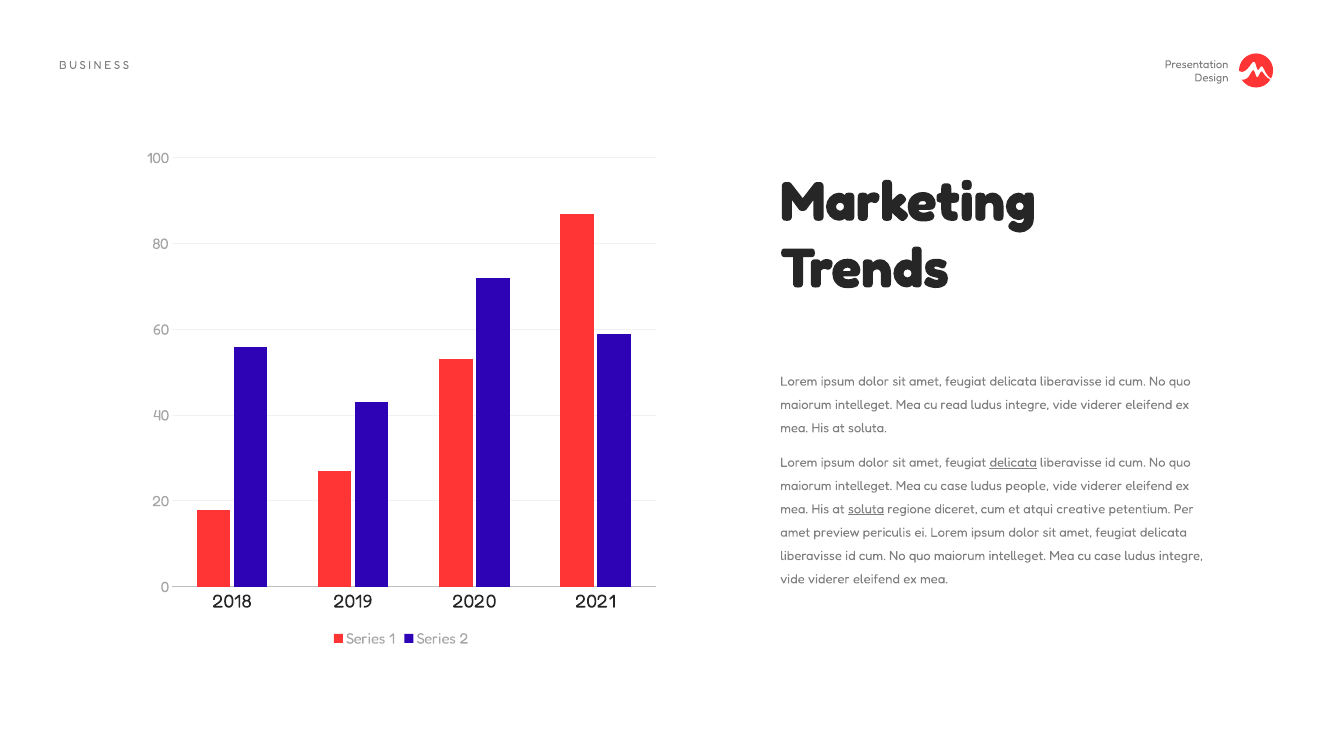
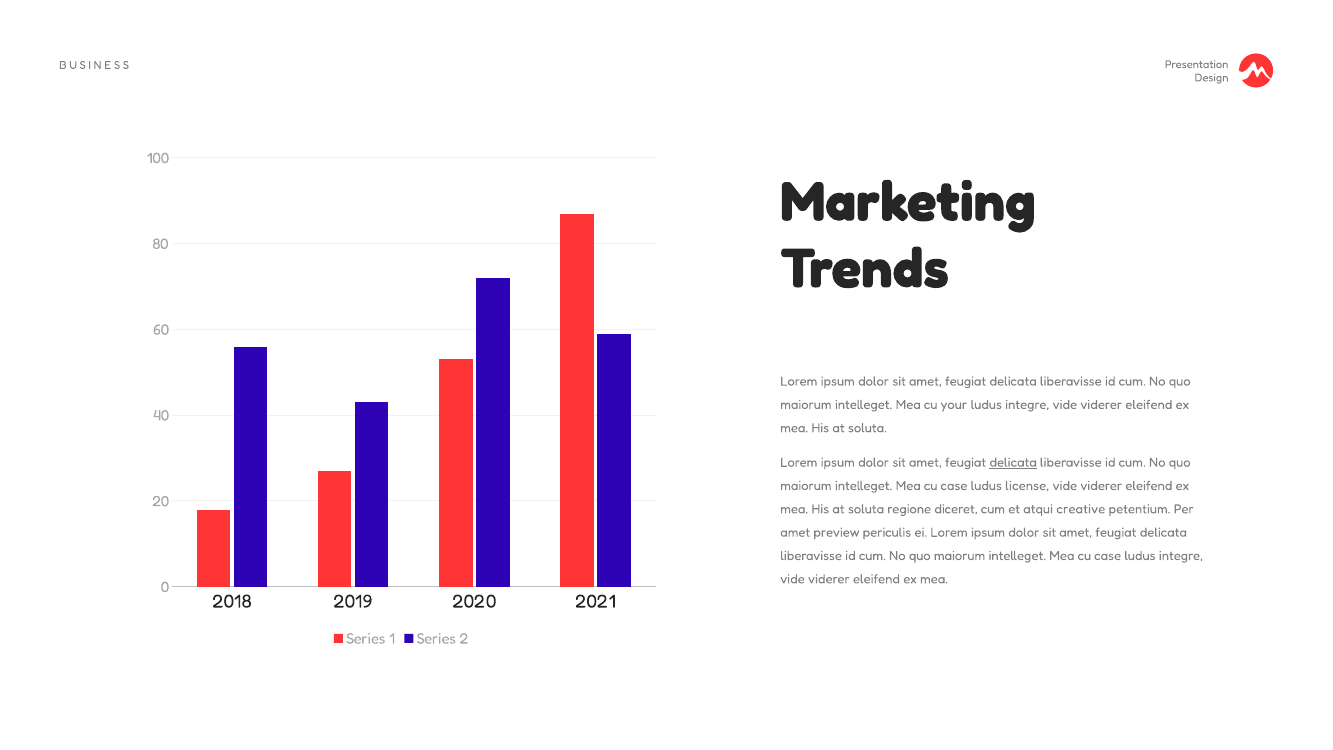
read: read -> your (954, 404)
people: people -> license (1027, 486)
soluta underline: present -> none (866, 509)
